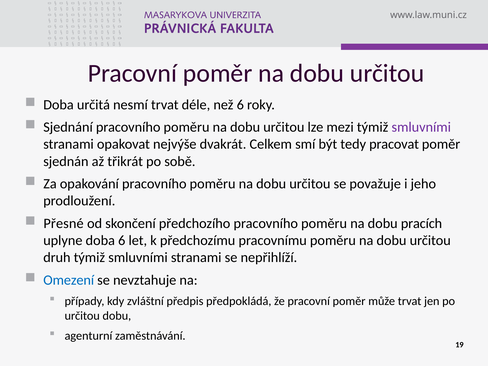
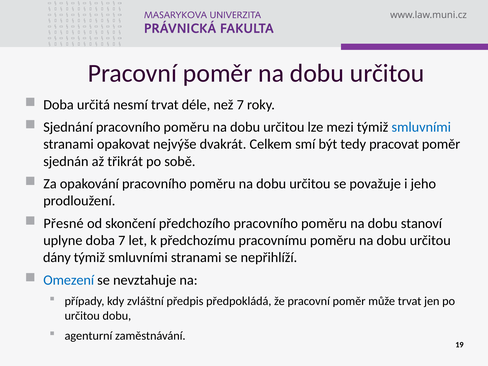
než 6: 6 -> 7 (240, 105)
smluvními colour: purple -> blue (421, 127)
pracích: pracích -> stanoví (421, 223)
doba 6: 6 -> 7 (122, 241)
druh: druh -> dány (57, 258)
